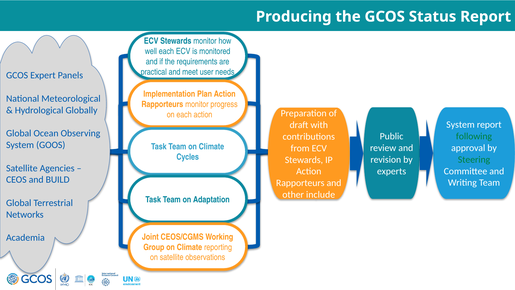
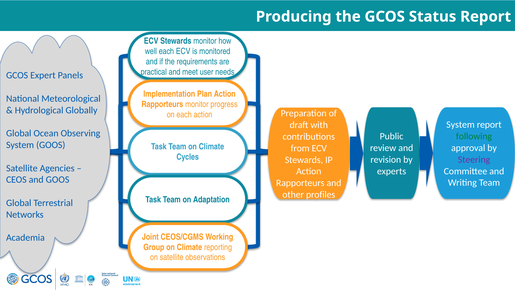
Steering colour: green -> purple (474, 159)
and BUILD: BUILD -> GOOS (58, 180)
include: include -> profiles (321, 194)
